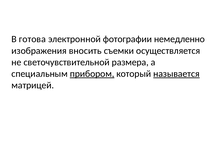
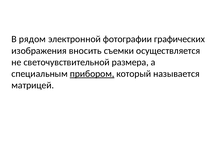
готова: готова -> рядом (32, 39)
немедленно: немедленно -> графических (179, 39)
называется underline: present -> none (176, 74)
